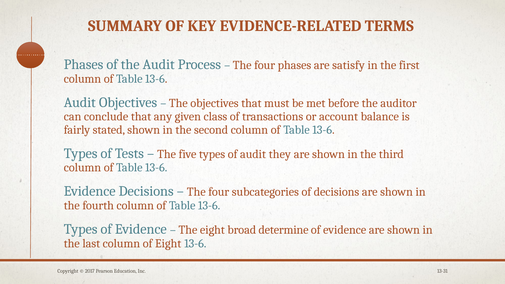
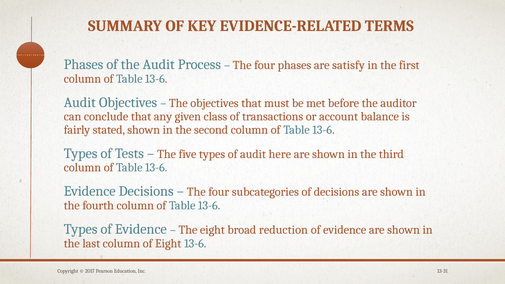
they: they -> here (280, 154)
determine: determine -> reduction (283, 230)
